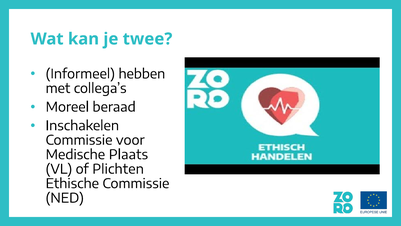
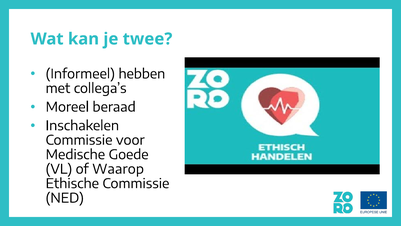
Plaats: Plaats -> Goede (129, 154)
Plichten: Plichten -> Waarop (118, 169)
